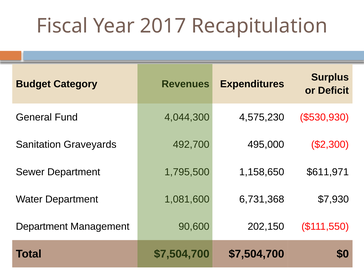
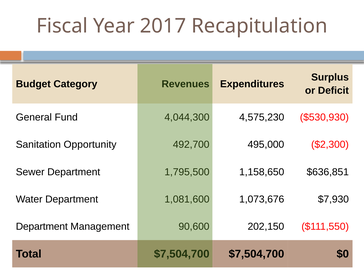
Graveyards: Graveyards -> Opportunity (90, 145)
$611,971: $611,971 -> $636,851 (328, 172)
6,731,368: 6,731,368 -> 1,073,676 (262, 199)
